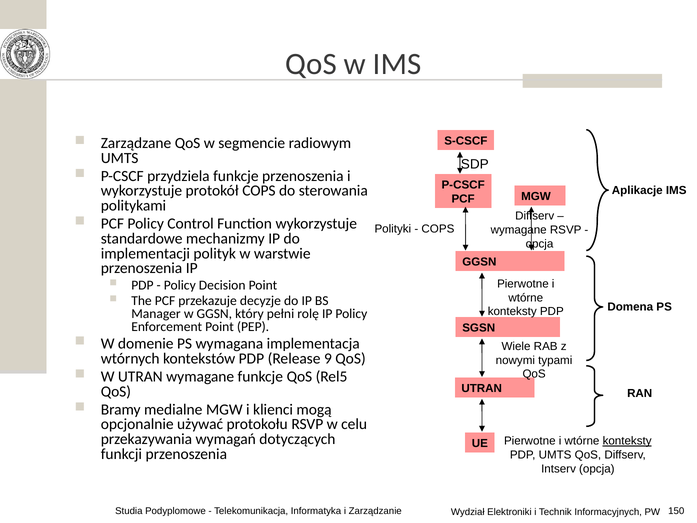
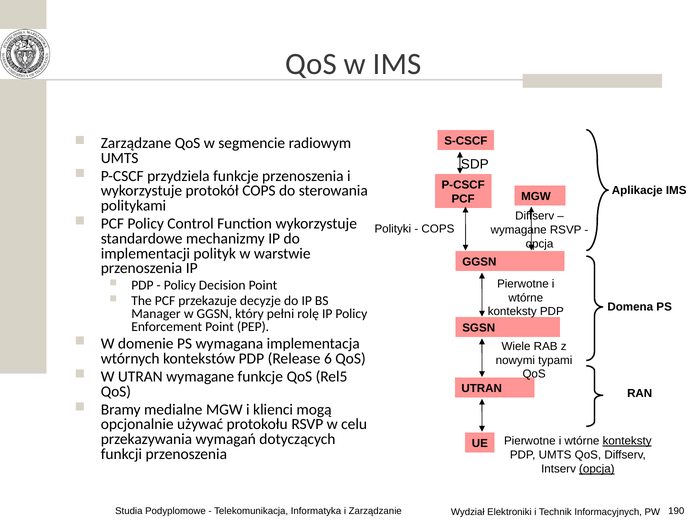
9: 9 -> 6 (328, 358)
opcja underline: none -> present (597, 469)
150: 150 -> 190 (676, 511)
